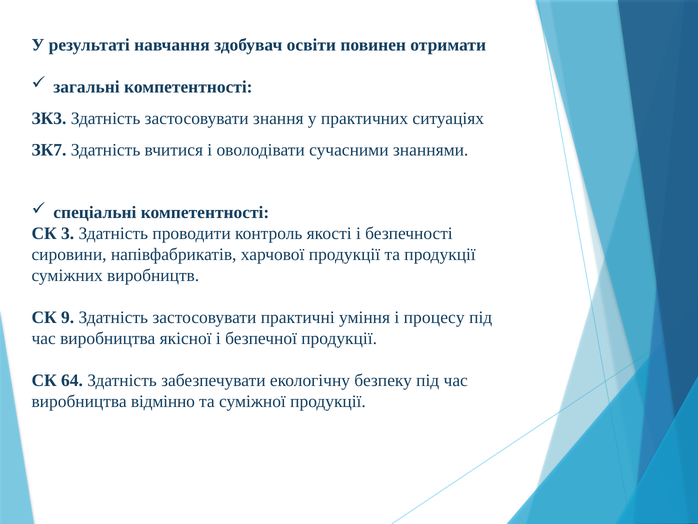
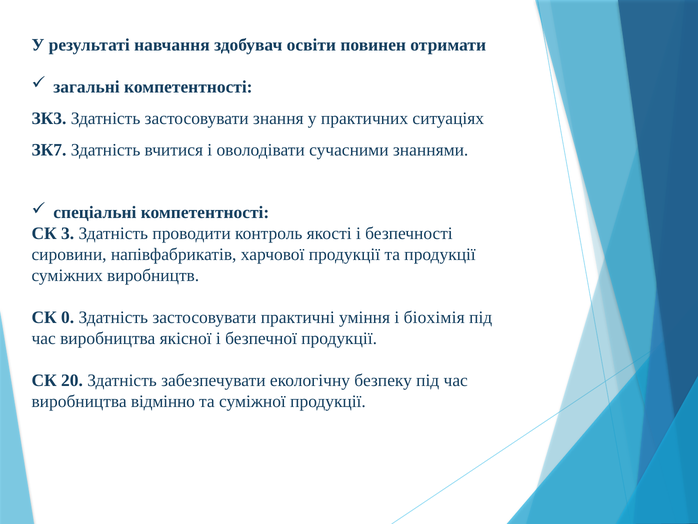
9: 9 -> 0 (68, 317)
процесу: процесу -> біохімія (434, 317)
64: 64 -> 20 (72, 380)
